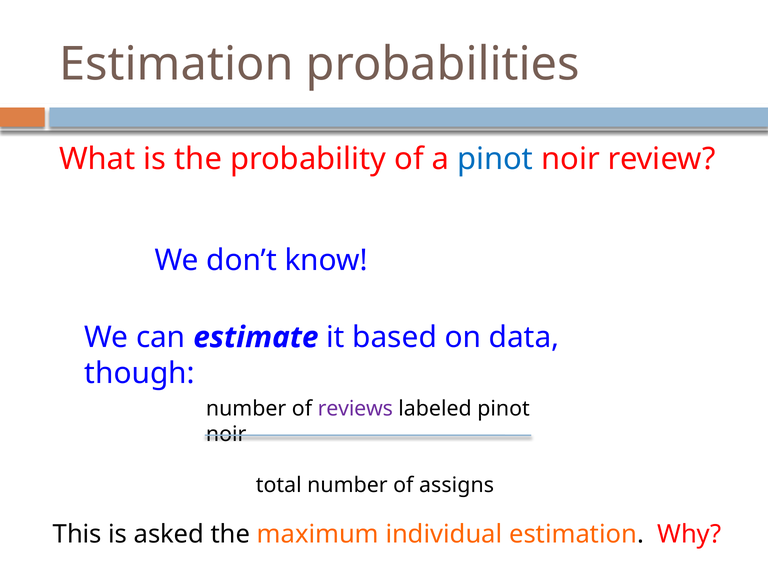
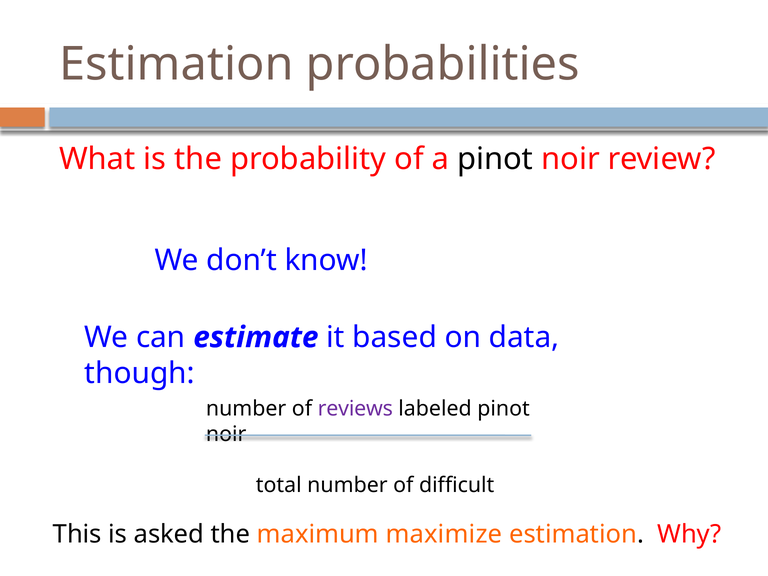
pinot colour: blue -> black (495, 159)
assigns: assigns -> difficult (457, 485)
individual: individual -> maximize (444, 534)
